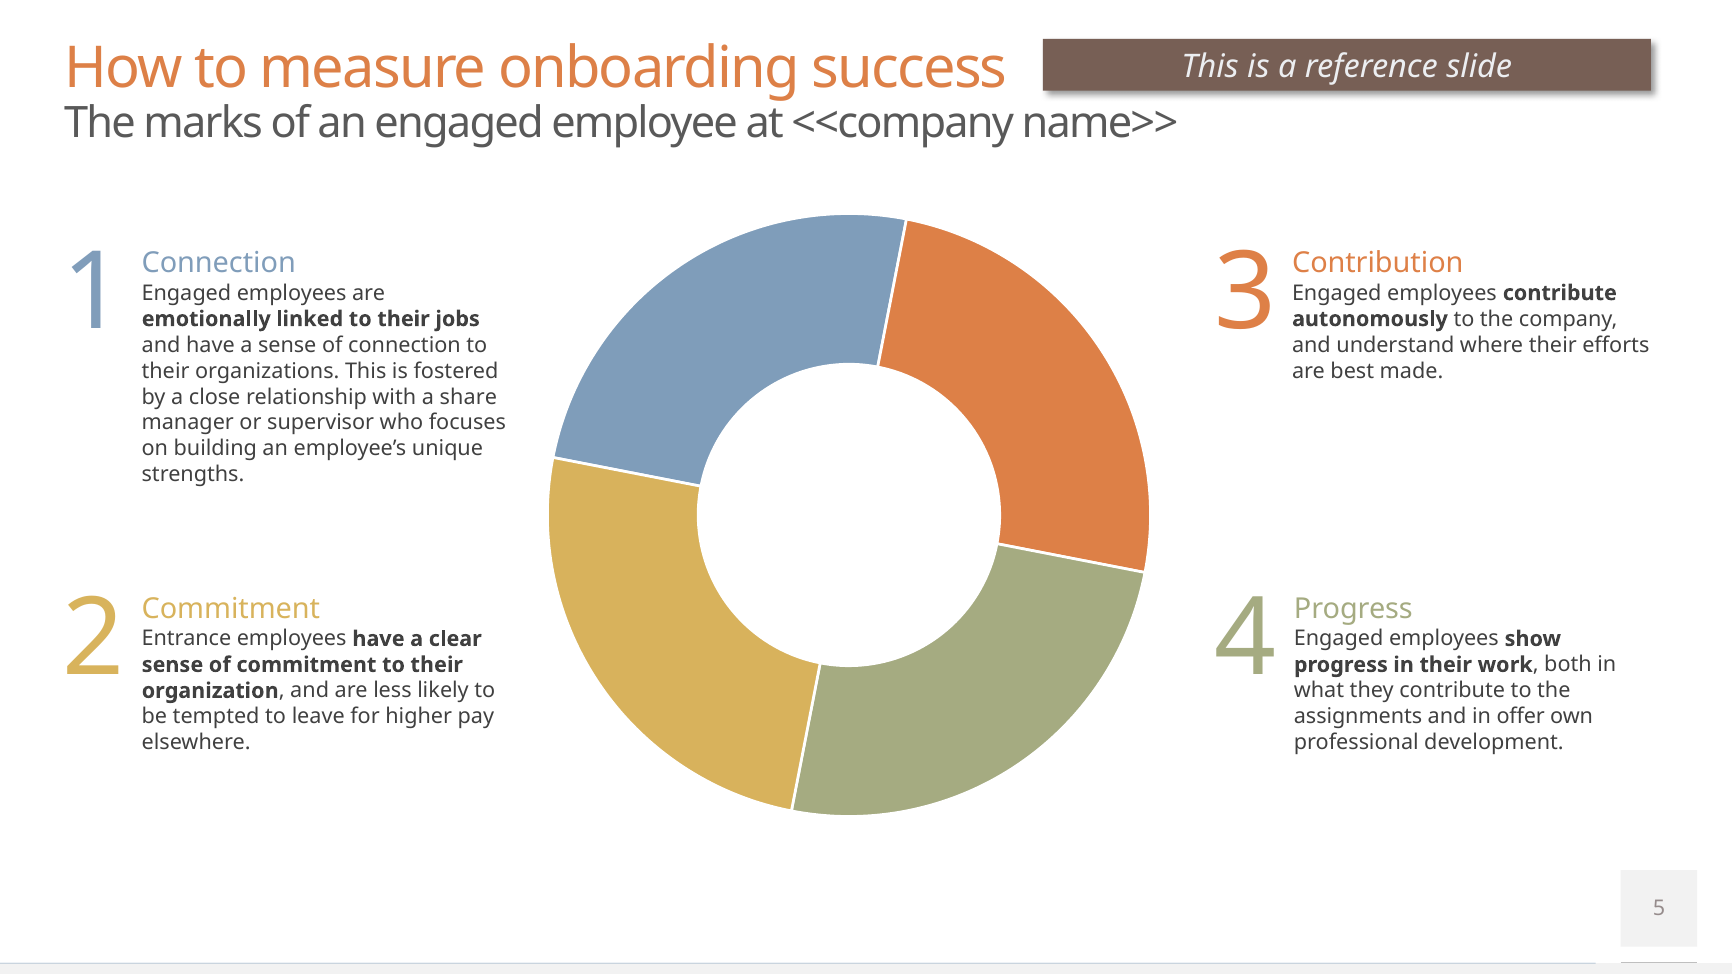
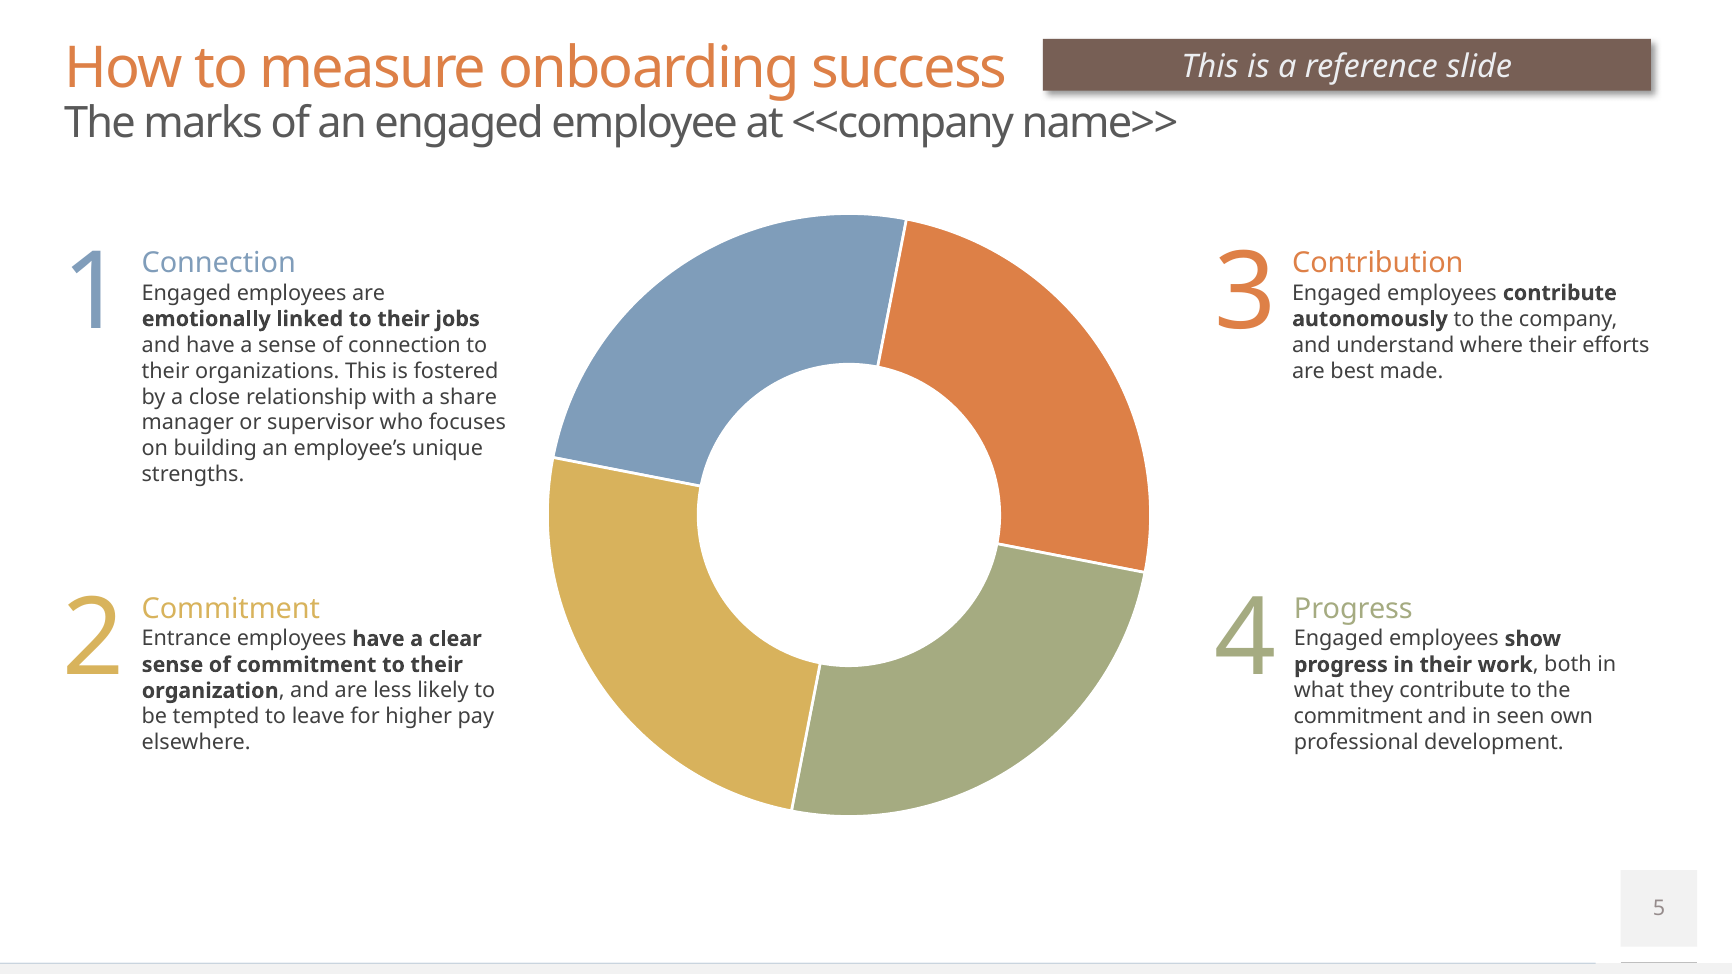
assignments: assignments -> commitment (1358, 717)
offer: offer -> seen (1521, 717)
